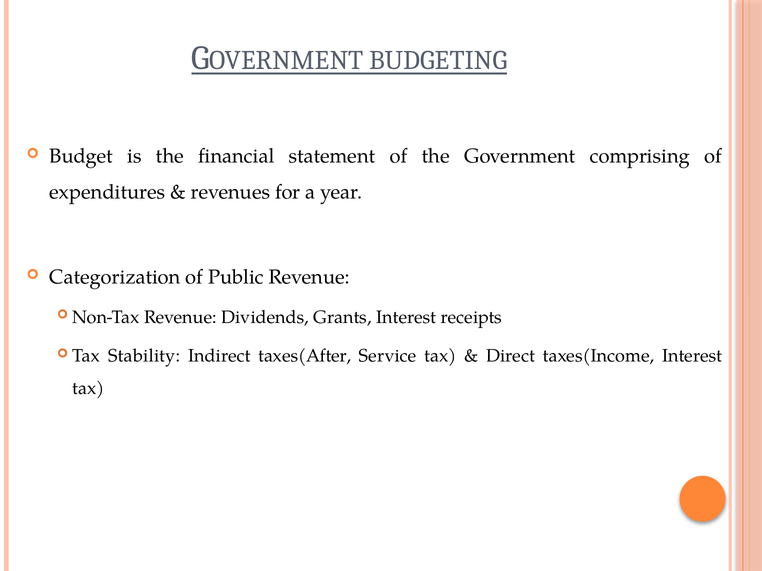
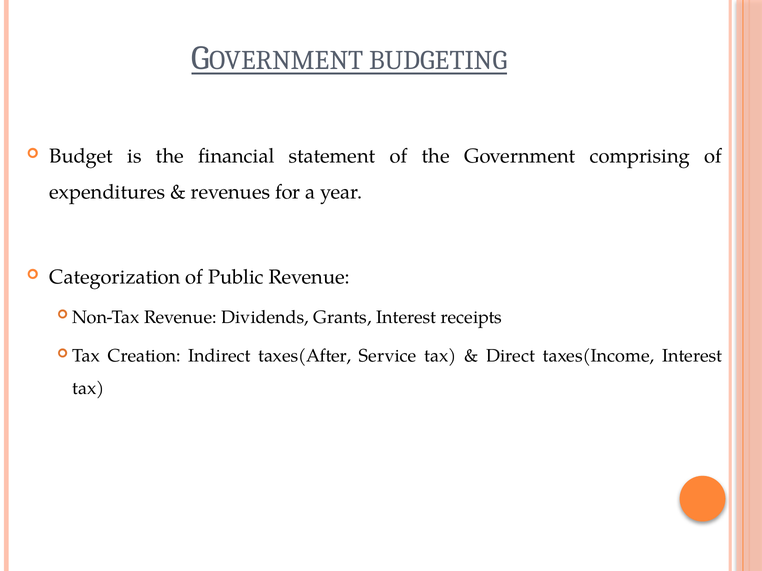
Stability: Stability -> Creation (144, 356)
